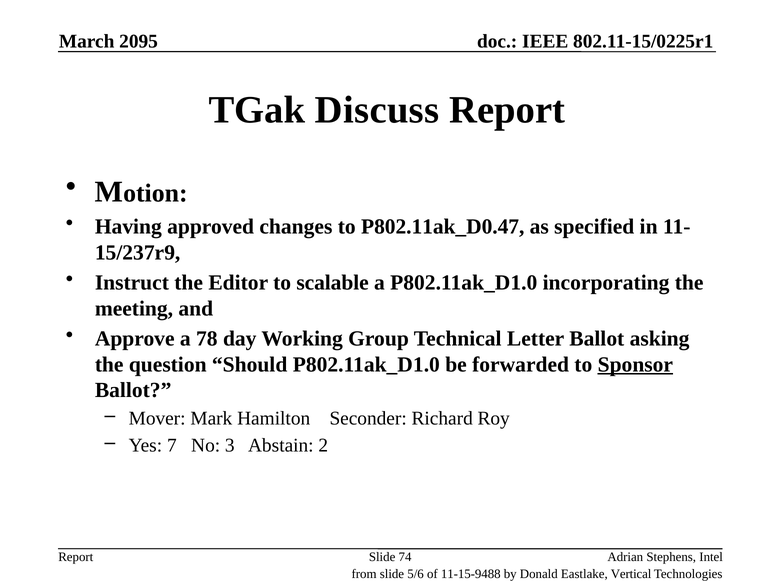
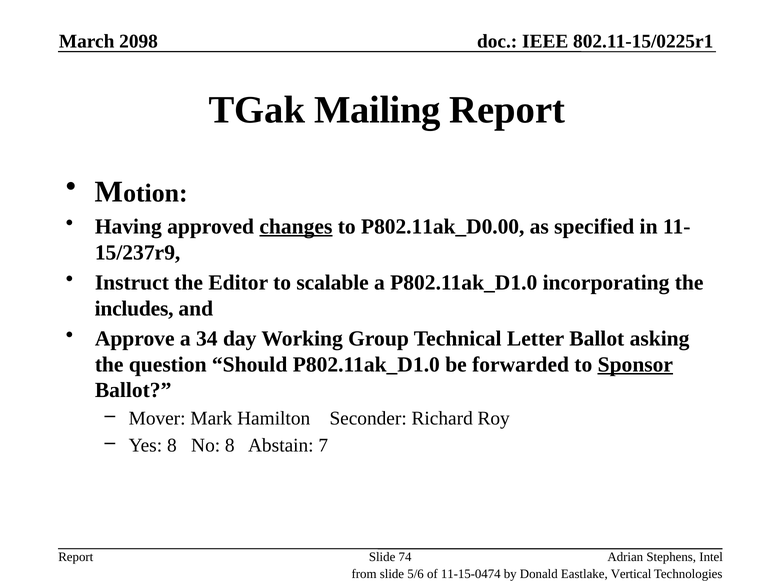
2095: 2095 -> 2098 (139, 41)
Discuss: Discuss -> Mailing (377, 110)
changes underline: none -> present (296, 226)
P802.11ak_D0.47: P802.11ak_D0.47 -> P802.11ak_D0.00 (443, 226)
meeting: meeting -> includes (134, 308)
78: 78 -> 34 (207, 338)
Yes 7: 7 -> 8 (172, 445)
No 3: 3 -> 8 (230, 445)
2: 2 -> 7 (323, 445)
11-15-9488: 11-15-9488 -> 11-15-0474 (471, 574)
